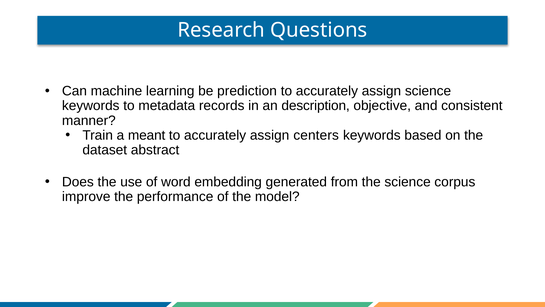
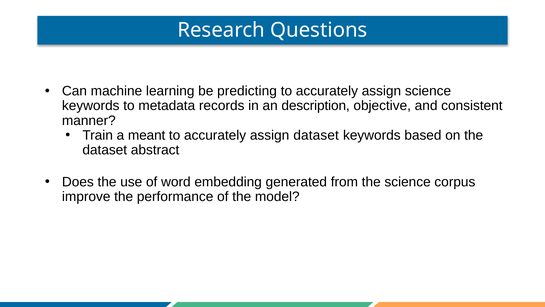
prediction: prediction -> predicting (247, 91)
assign centers: centers -> dataset (316, 135)
